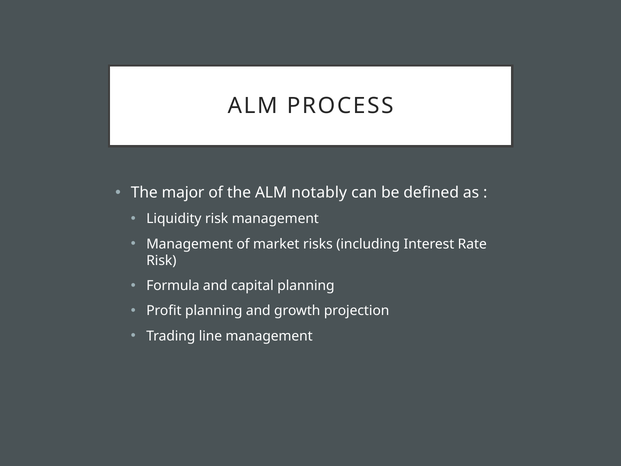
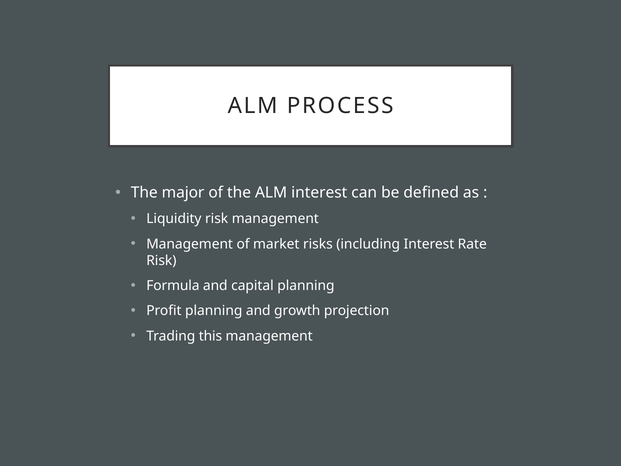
ALM notably: notably -> interest (319, 193)
line: line -> this (210, 336)
